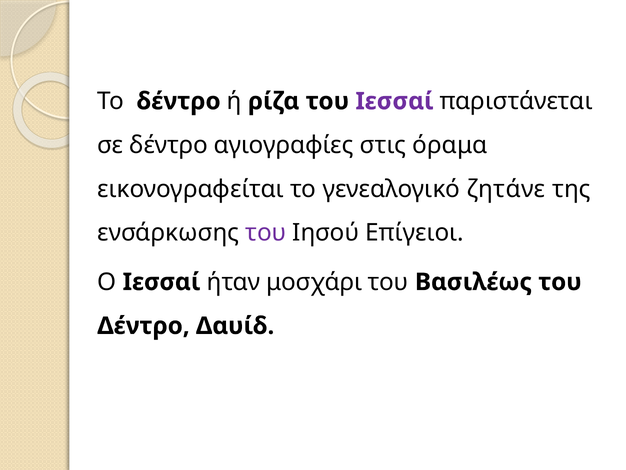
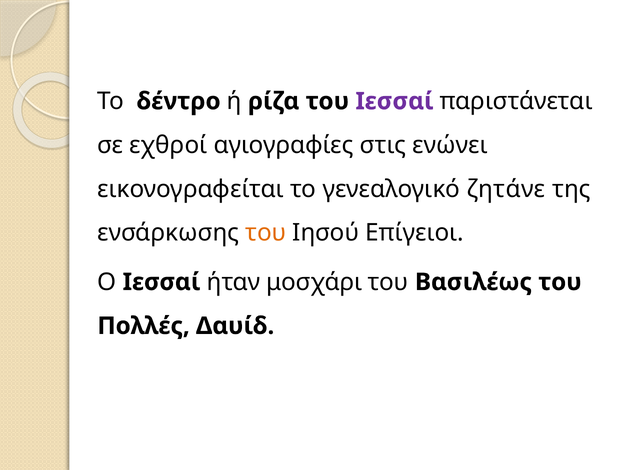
σε δέντρο: δέντρο -> εχθροί (168, 145)
όραμα: όραμα -> ενώνει (450, 145)
του colour: purple -> orange (266, 233)
Δέντρο: Δέντρο -> Πολλές (144, 326)
